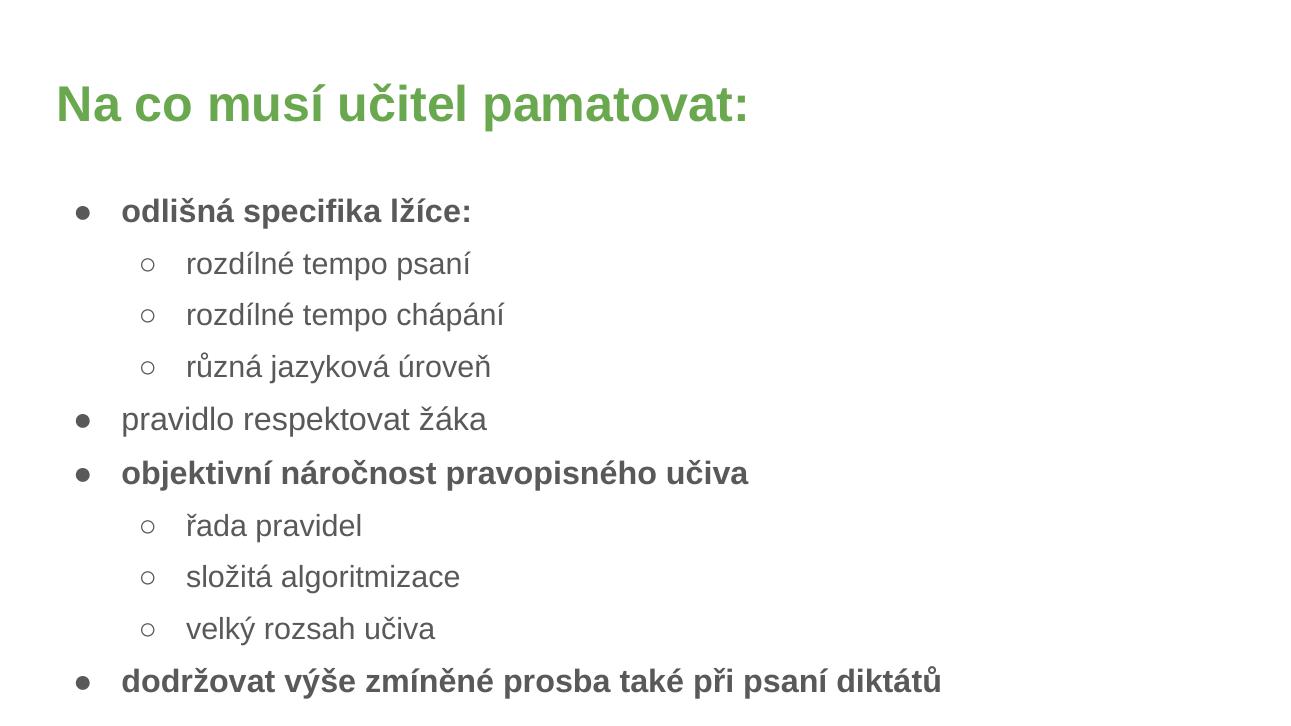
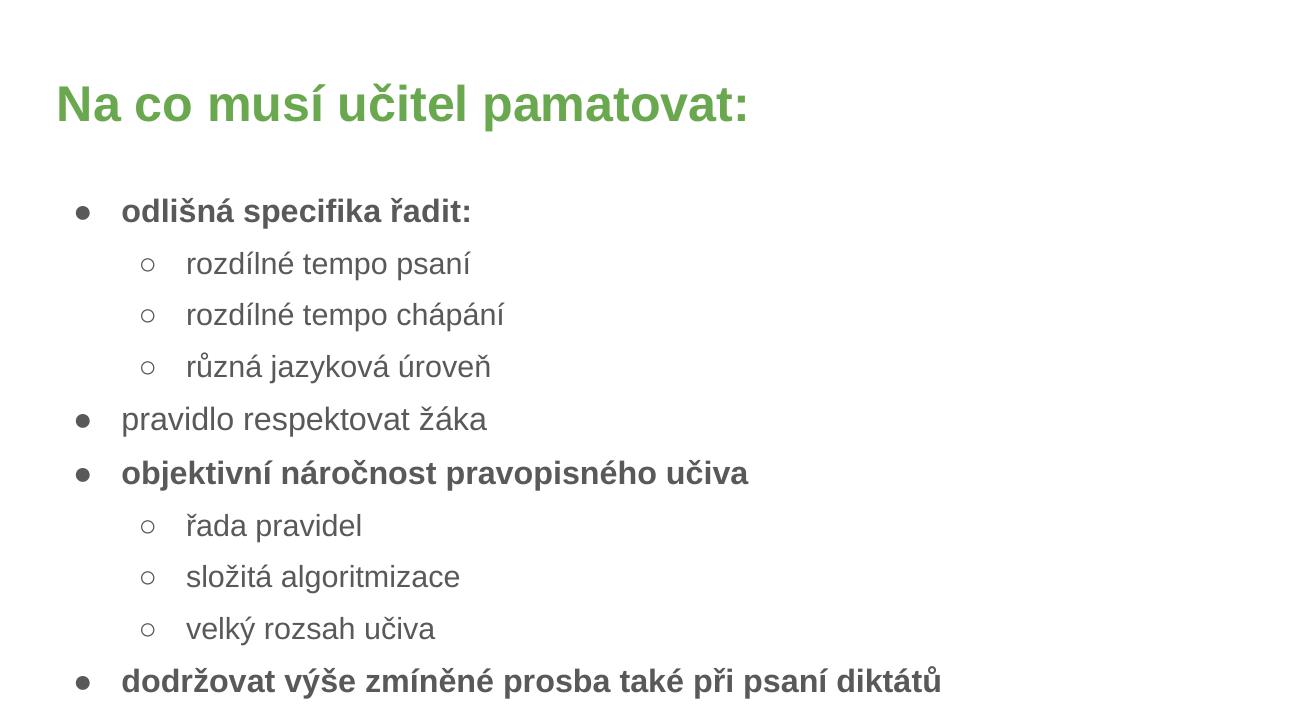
lžíce: lžíce -> řadit (431, 212)
